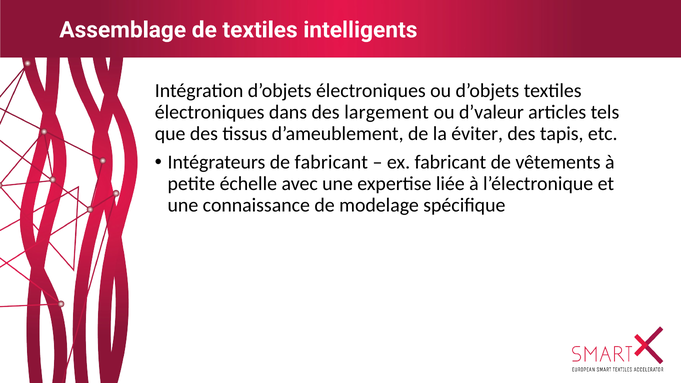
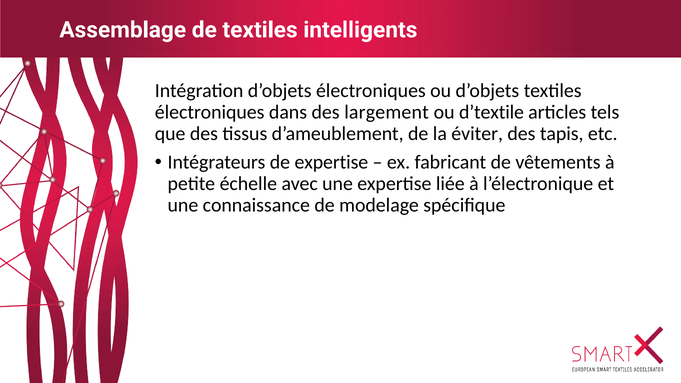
d’valeur: d’valeur -> d’textile (491, 112)
de fabricant: fabricant -> expertise (331, 162)
